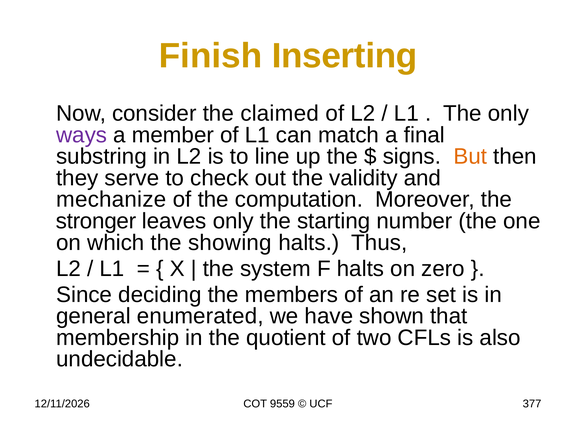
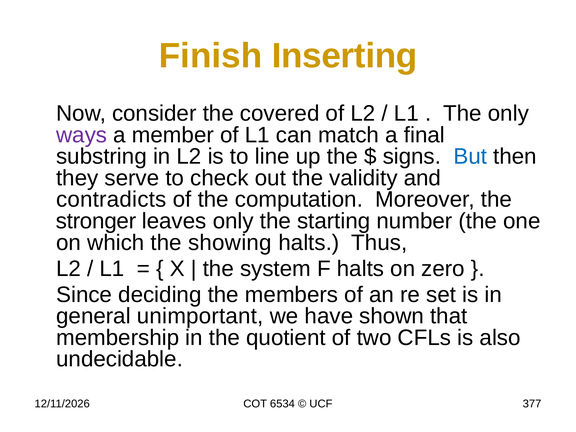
claimed: claimed -> covered (280, 113)
But colour: orange -> blue (470, 157)
mechanize: mechanize -> contradicts (111, 200)
enumerated: enumerated -> unimportant (200, 316)
9559: 9559 -> 6534 (282, 404)
